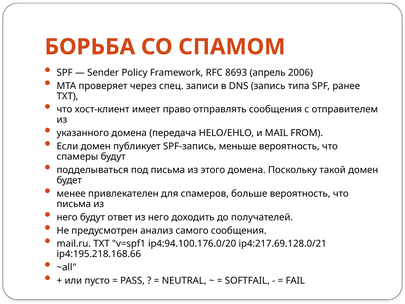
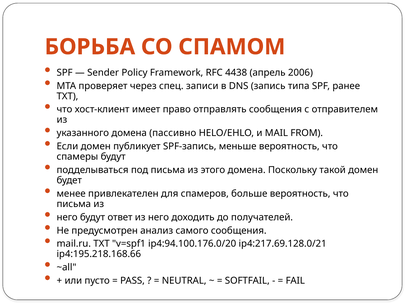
8693: 8693 -> 4438 (236, 73)
передача: передача -> пассивно (173, 133)
